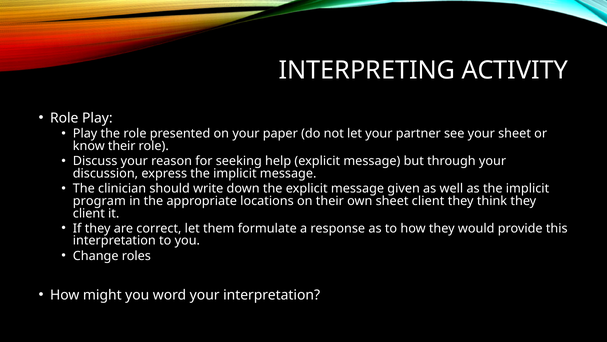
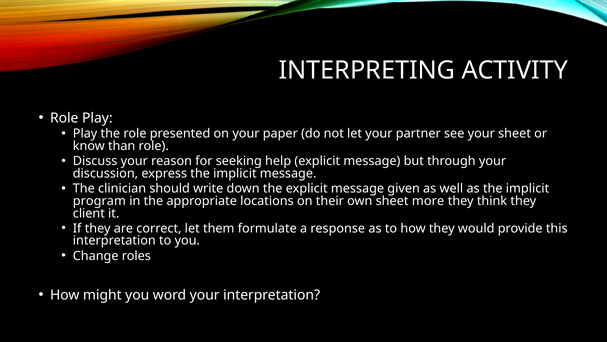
know their: their -> than (122, 146)
sheet client: client -> more (428, 201)
